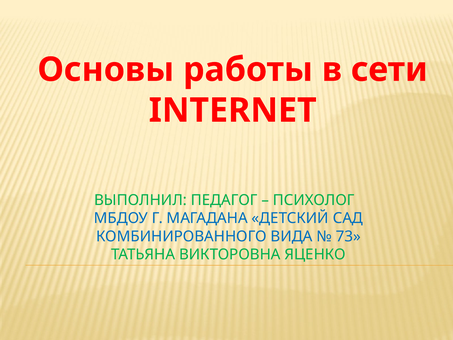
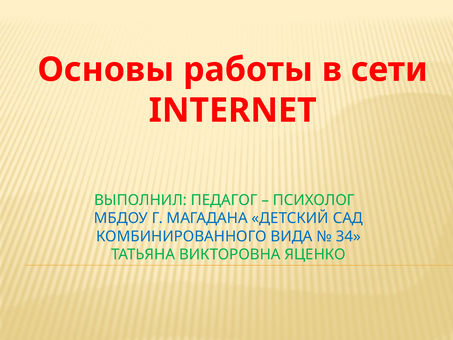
73: 73 -> 34 (348, 236)
